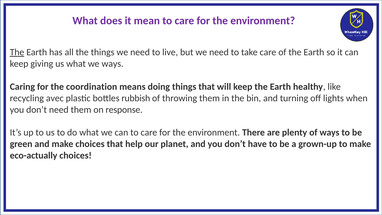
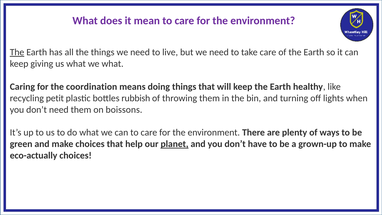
we ways: ways -> what (113, 64)
avec: avec -> petit (55, 98)
response: response -> boissons (124, 110)
planet underline: none -> present (175, 144)
